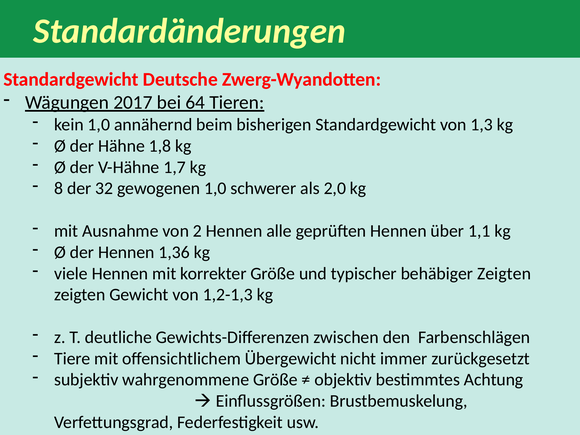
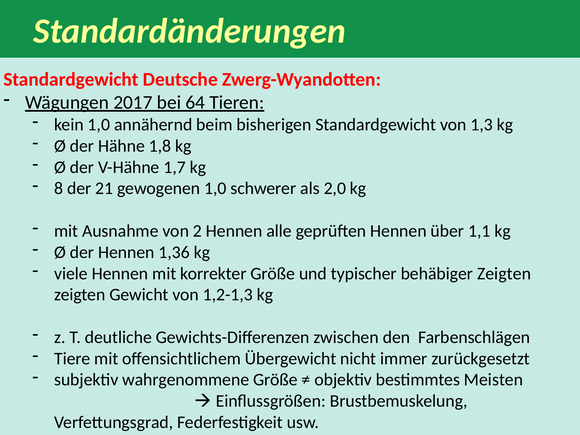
32: 32 -> 21 (104, 188)
Achtung: Achtung -> Meisten (494, 380)
